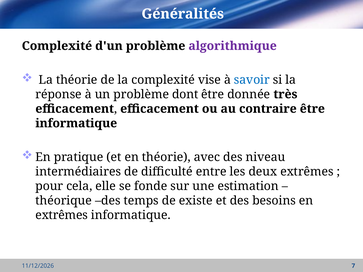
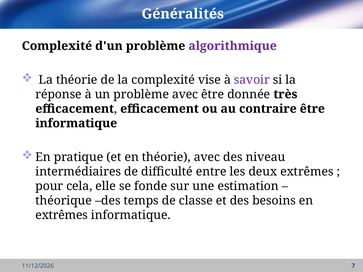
savoir colour: blue -> purple (252, 80)
problème dont: dont -> avec (185, 94)
existe: existe -> classe (196, 201)
